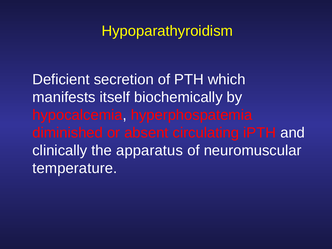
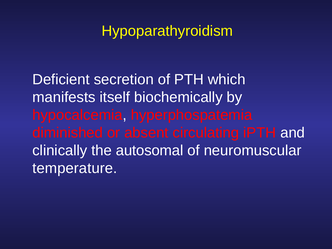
apparatus: apparatus -> autosomal (150, 150)
